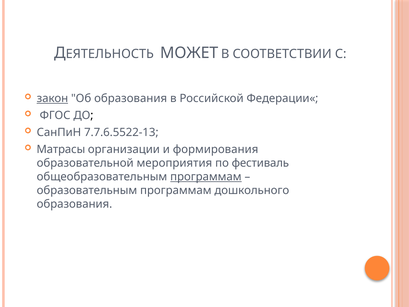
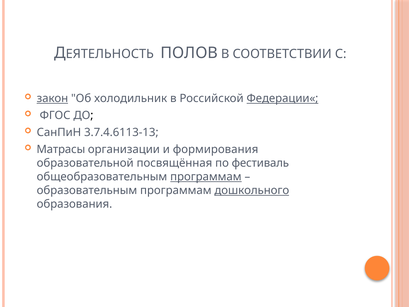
МОЖЕТ: МОЖЕТ -> ПОЛОВ (189, 53)
Об образования: образования -> холодильник (131, 98)
Федерации« underline: none -> present (282, 98)
7.7.6.5522-13: 7.7.6.5522-13 -> 3.7.4.6113-13 (121, 132)
мероприятия: мероприятия -> посвящённая (174, 163)
дошкольного underline: none -> present (252, 190)
